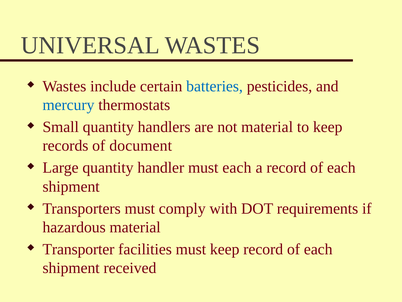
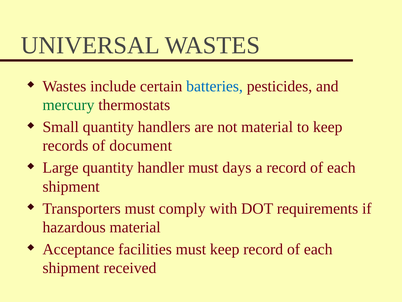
mercury colour: blue -> green (68, 105)
must each: each -> days (237, 167)
Transporter: Transporter -> Acceptance (78, 249)
